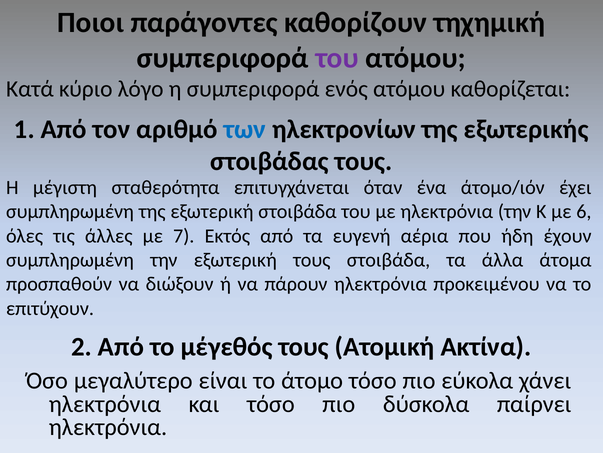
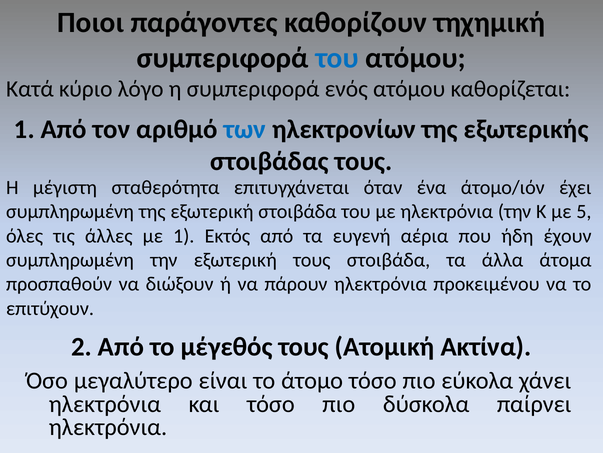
του colour: purple -> blue (337, 58)
6: 6 -> 5 (584, 211)
με 7: 7 -> 1 (184, 236)
